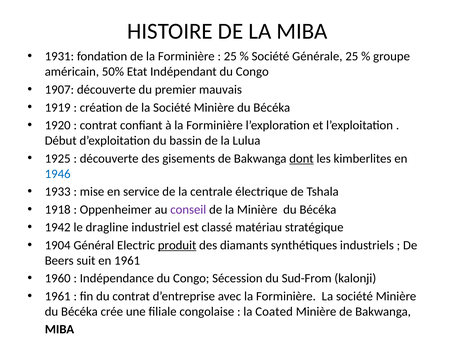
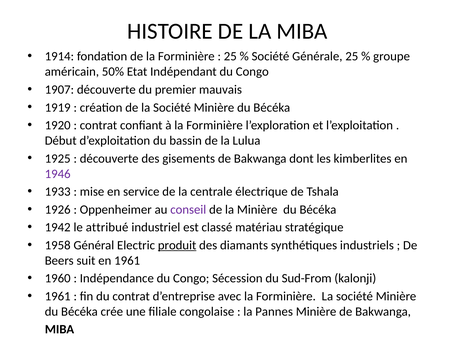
1931: 1931 -> 1914 (59, 56)
dont underline: present -> none (301, 159)
1946 colour: blue -> purple (58, 174)
1918: 1918 -> 1926 (58, 210)
dragline: dragline -> attribué (107, 228)
1904: 1904 -> 1958 (58, 245)
Coated: Coated -> Pannes (274, 312)
